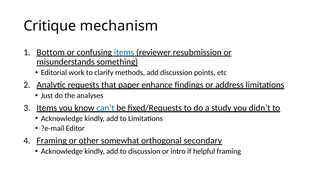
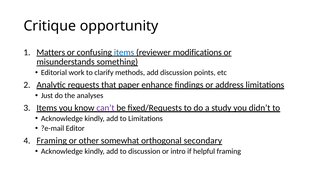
mechanism: mechanism -> opportunity (119, 26)
Bottom: Bottom -> Matters (51, 52)
resubmission: resubmission -> modifications (197, 52)
can’t colour: blue -> purple (105, 108)
